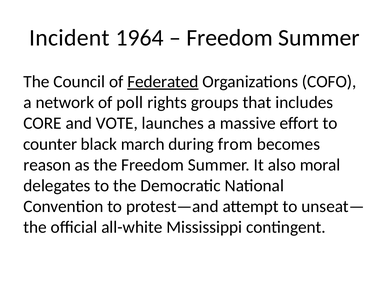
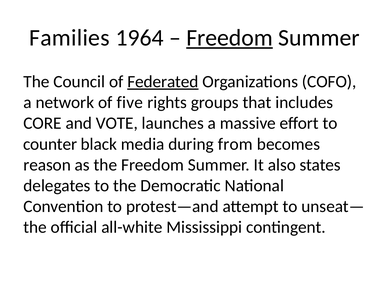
Incident: Incident -> Families (69, 38)
Freedom underline: none -> present (230, 38)
poll: poll -> five (130, 102)
march: march -> media (143, 144)
moral: moral -> states (320, 165)
